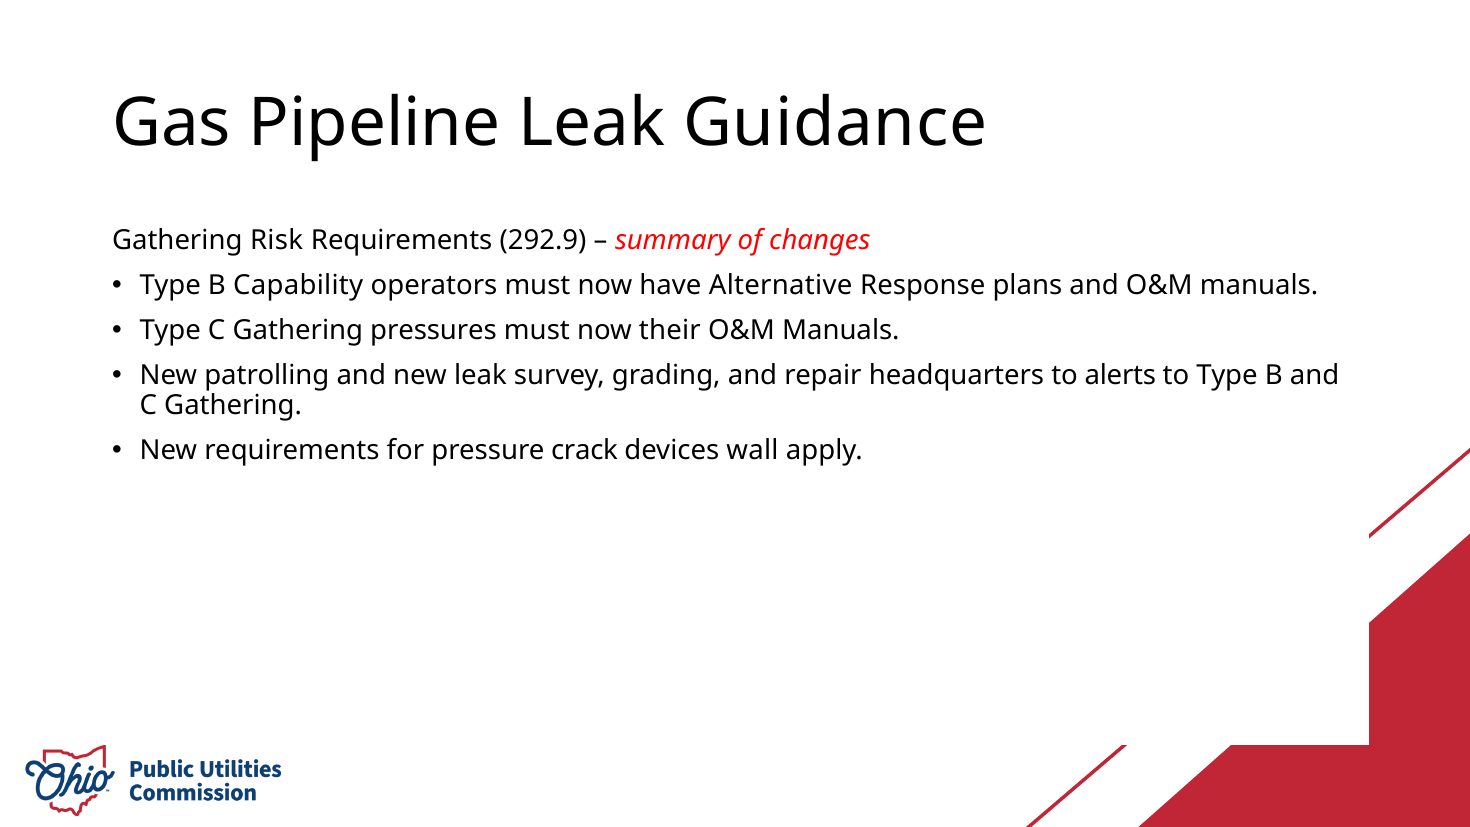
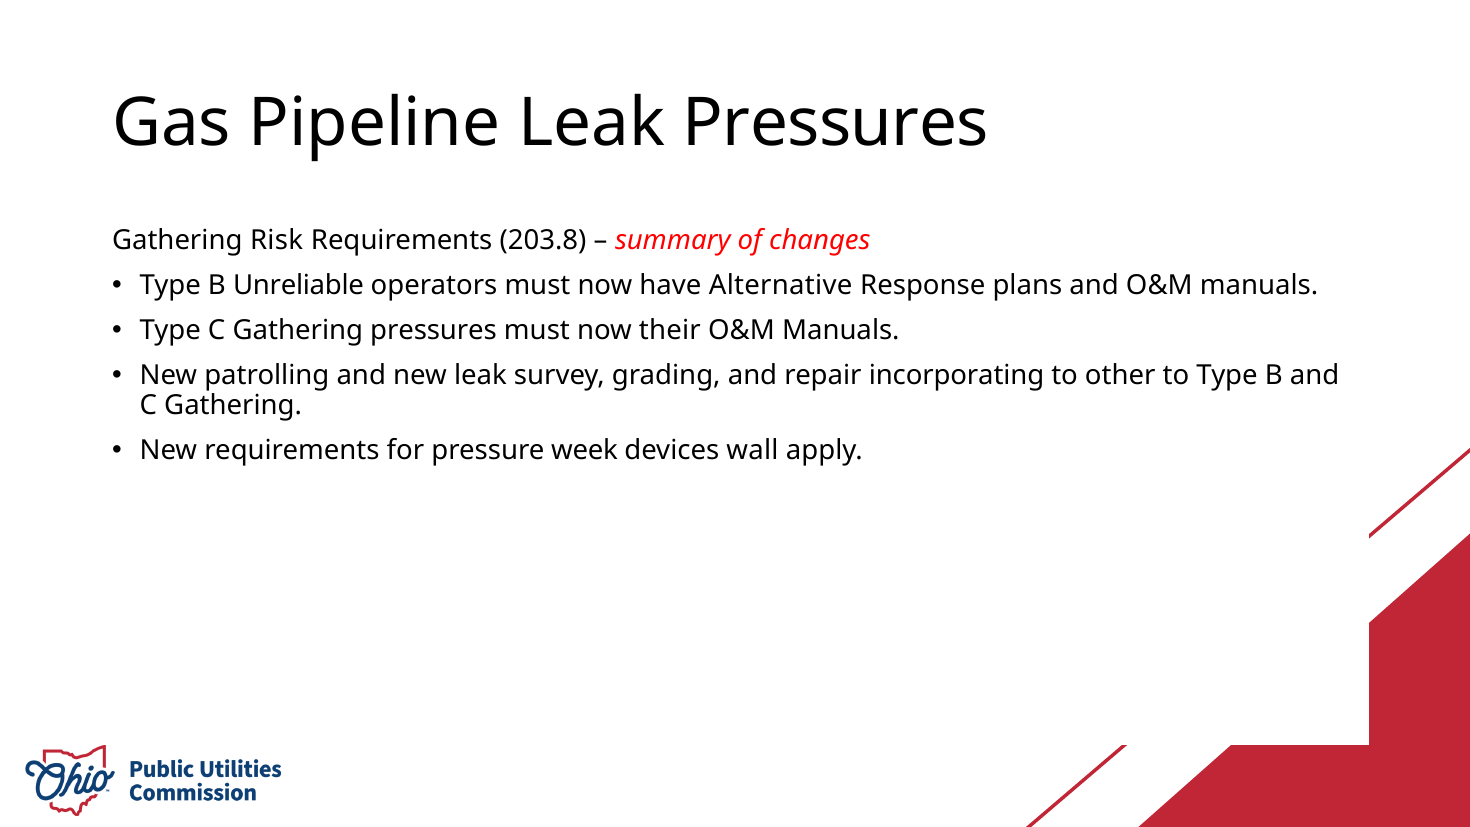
Leak Guidance: Guidance -> Pressures (836, 123)
292.9: 292.9 -> 203.8 (543, 240)
Capability: Capability -> Unreliable (299, 285)
headquarters: headquarters -> incorporating (956, 376)
alerts: alerts -> other (1120, 376)
crack: crack -> week (585, 451)
